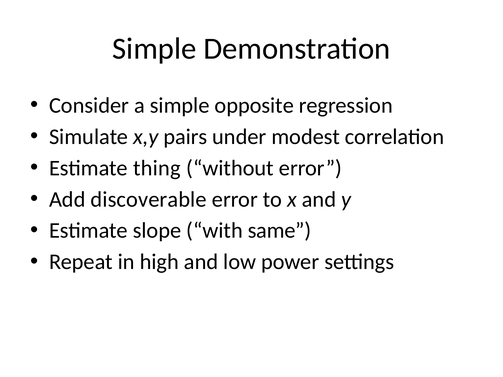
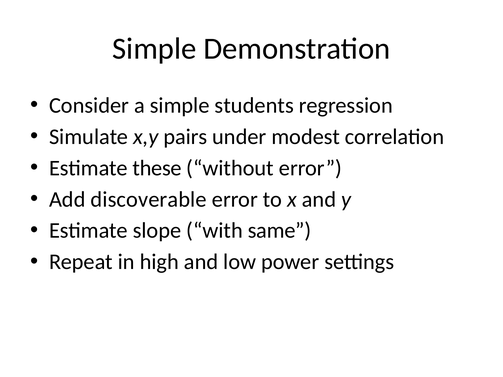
opposite: opposite -> students (254, 106)
thing: thing -> these (157, 168)
